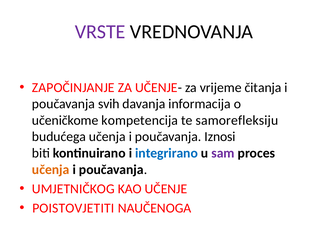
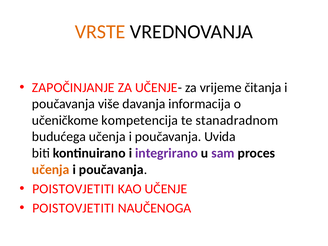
VRSTE colour: purple -> orange (100, 32)
svih: svih -> više (109, 104)
samorefleksiju: samorefleksiju -> stanadradnom (237, 120)
Iznosi: Iznosi -> Uvida (220, 137)
integrirano colour: blue -> purple (167, 153)
UMJETNIČKOG: UMJETNIČKOG -> POISTOVJETITI (73, 189)
